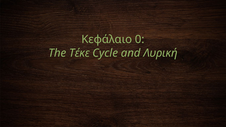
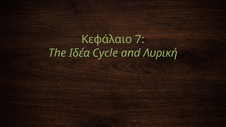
0: 0 -> 7 (140, 39)
Τέκε: Τέκε -> Ιδέα (79, 53)
